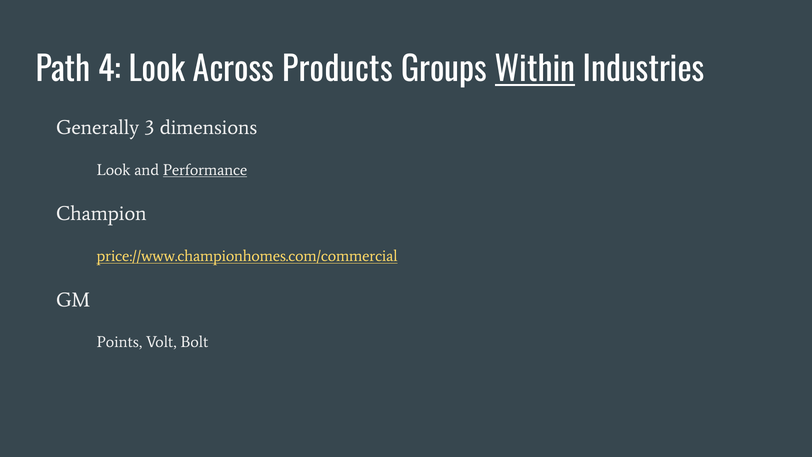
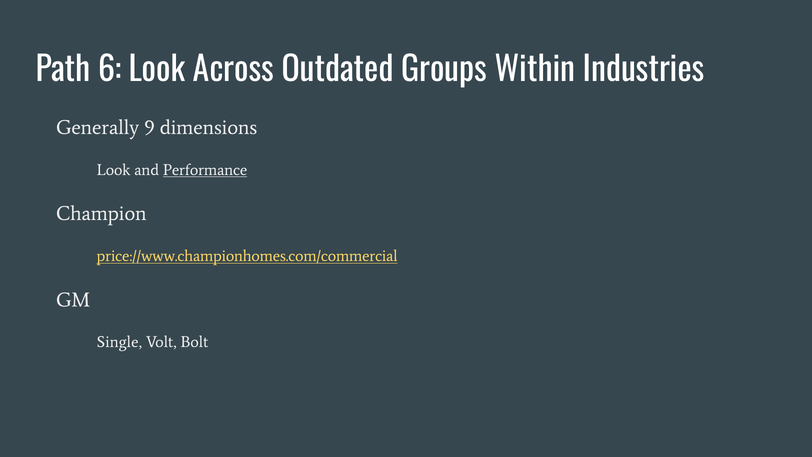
4: 4 -> 6 (110, 70)
Products: Products -> Outdated (338, 70)
Within underline: present -> none (535, 70)
3: 3 -> 9 (149, 128)
Points: Points -> Single (119, 342)
